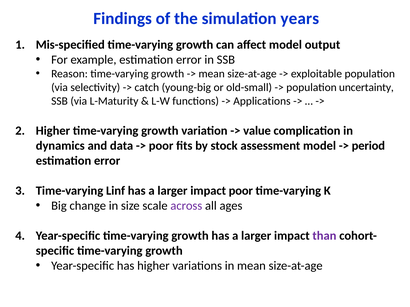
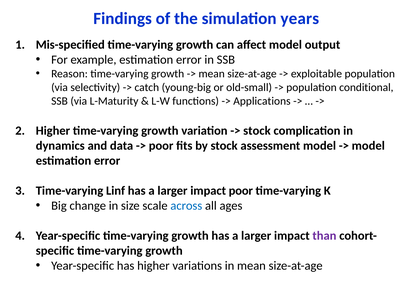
uncertainty: uncertainty -> conditional (366, 88)
value: value -> stock (257, 131)
period: period -> model (368, 146)
across colour: purple -> blue (186, 206)
